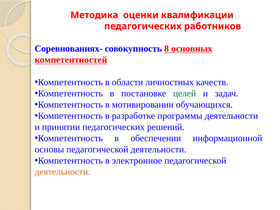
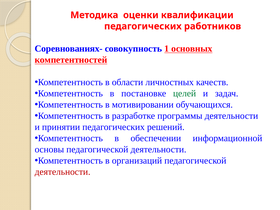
8: 8 -> 1 (167, 49)
электронное: электронное -> организаций (137, 161)
деятельности colour: orange -> red (63, 172)
